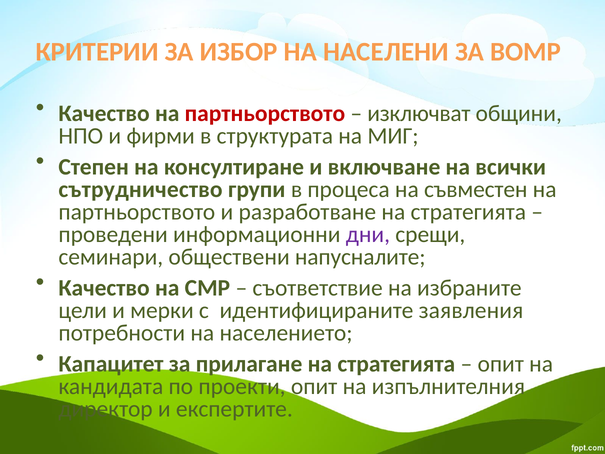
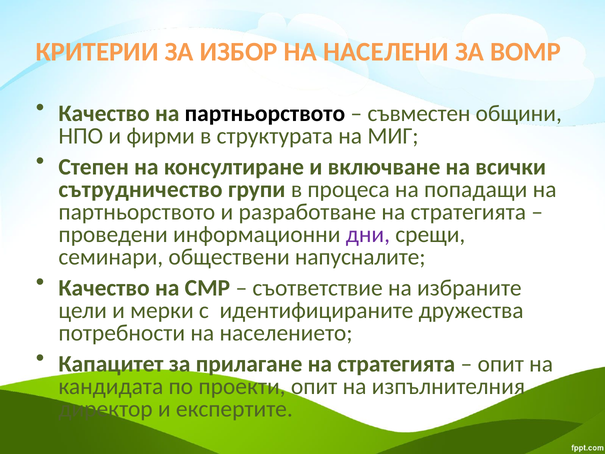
партньорството colour: red -> black (265, 113)
изключват: изключват -> съвместен (419, 113)
съвместен: съвместен -> попадащи (476, 189)
заявления: заявления -> дружества (471, 310)
